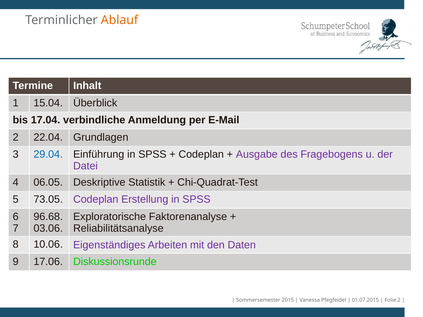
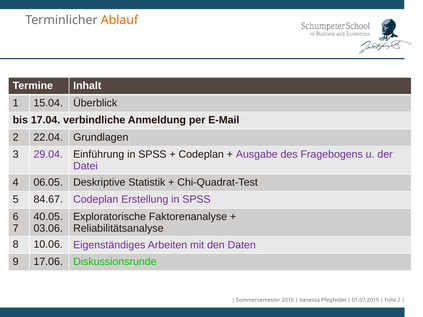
29.04 colour: blue -> purple (48, 154)
73.05: 73.05 -> 84.67 (48, 200)
96.68: 96.68 -> 40.05 (48, 217)
